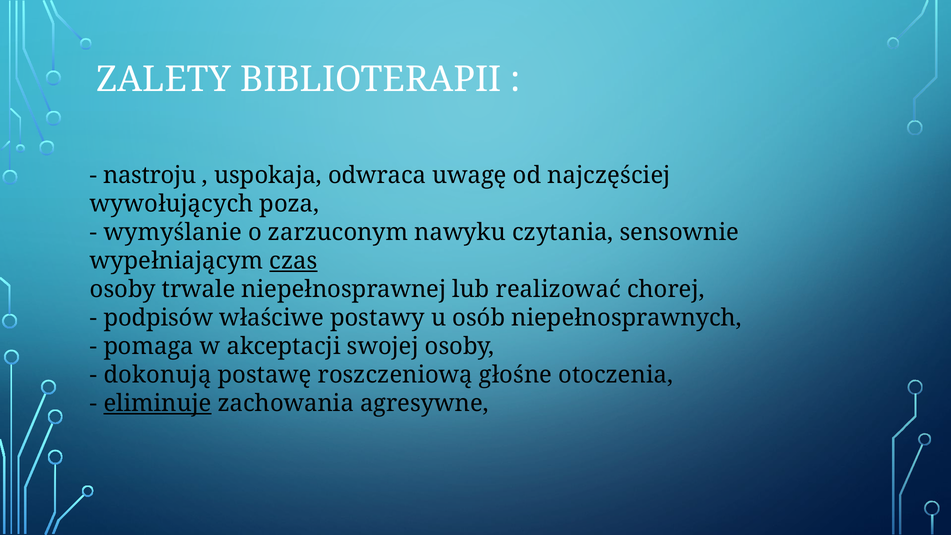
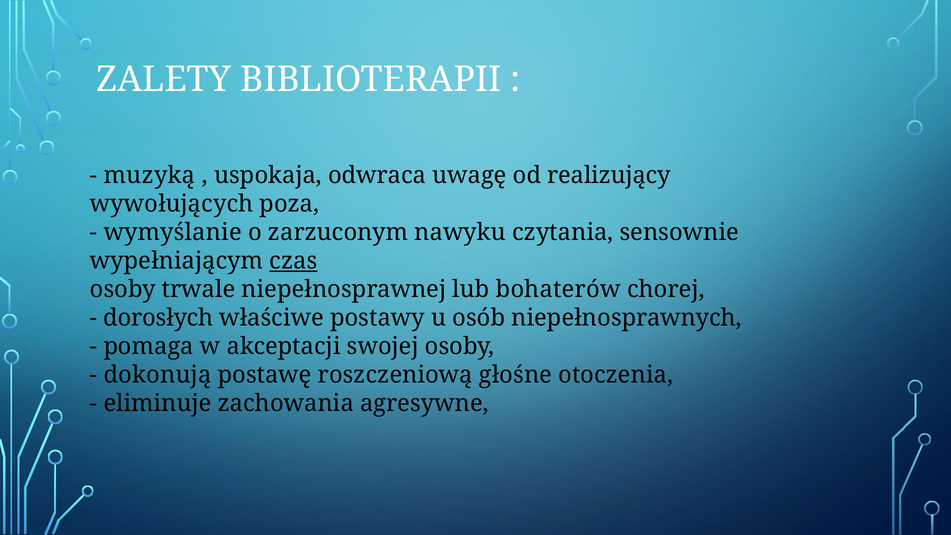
nastroju: nastroju -> muzyką (150, 175)
najczęściej: najczęściej -> realizujący (609, 175)
realizować: realizować -> bohaterów (558, 289)
podpisów: podpisów -> dorosłych (158, 318)
eliminuje underline: present -> none (158, 404)
